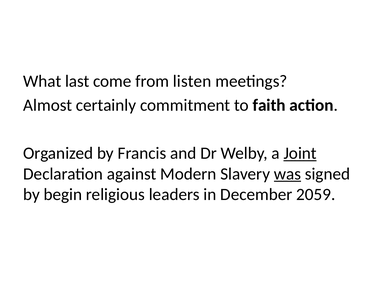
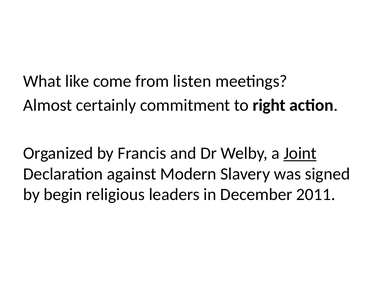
last: last -> like (77, 81)
faith: faith -> right (269, 105)
was underline: present -> none (287, 174)
2059: 2059 -> 2011 (316, 194)
